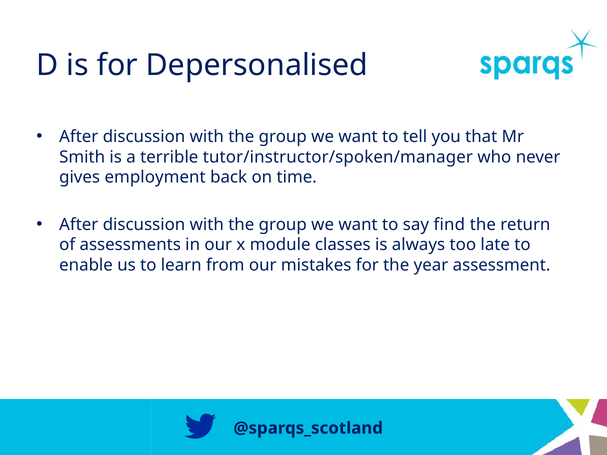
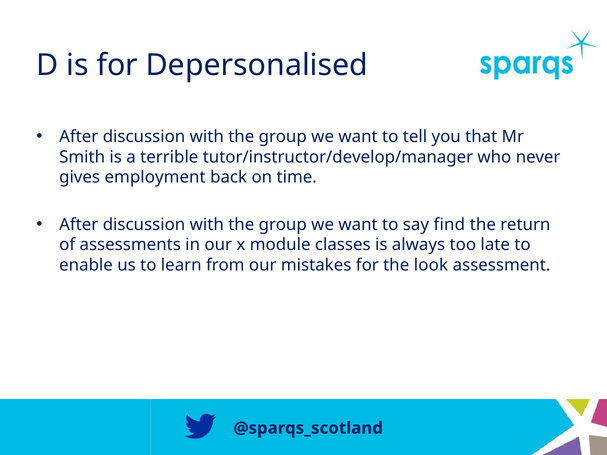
tutor/instructor/spoken/manager: tutor/instructor/spoken/manager -> tutor/instructor/develop/manager (338, 157)
year: year -> look (431, 265)
